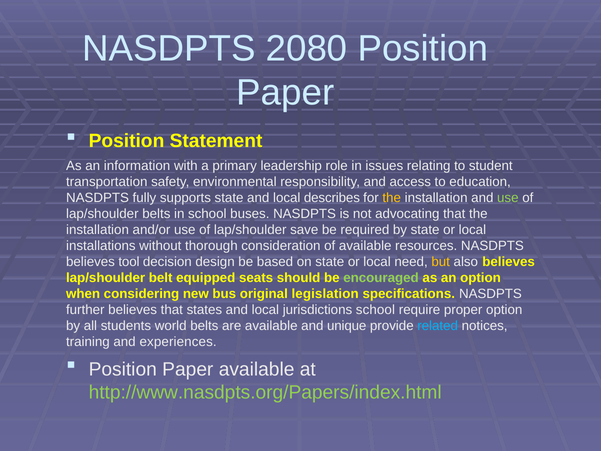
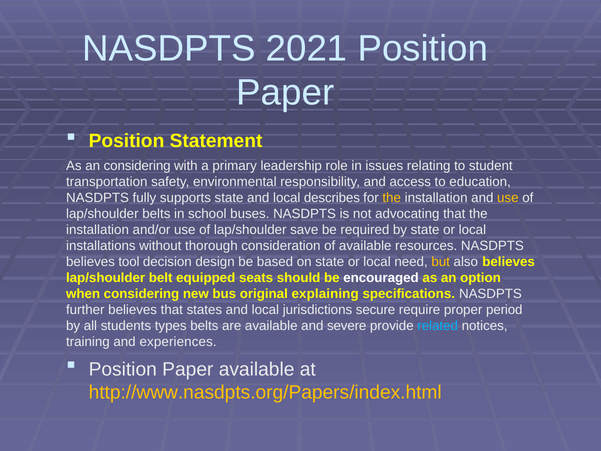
2080: 2080 -> 2021 (307, 49)
an information: information -> considering (137, 166)
use colour: light green -> yellow (508, 198)
encouraged colour: light green -> white (381, 278)
legislation: legislation -> explaining (325, 294)
jurisdictions school: school -> secure (376, 310)
proper option: option -> period (504, 310)
world: world -> types (171, 326)
unique: unique -> severe (347, 326)
http://www.nasdpts.org/Papers/index.html colour: light green -> yellow (265, 392)
